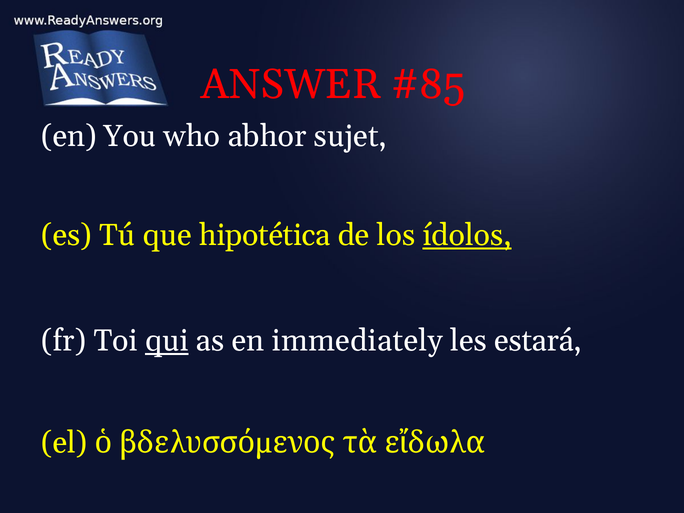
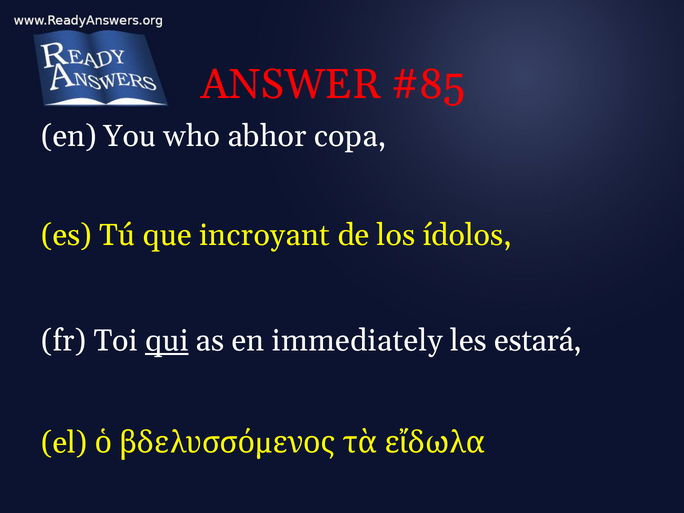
sujet: sujet -> copa (350, 136)
hipotética: hipotética -> incroyant (265, 235)
ídolos underline: present -> none (467, 235)
